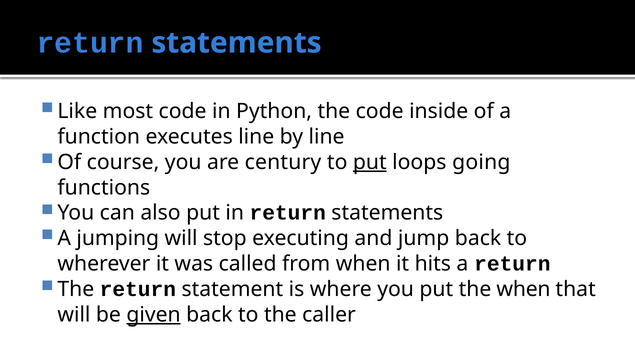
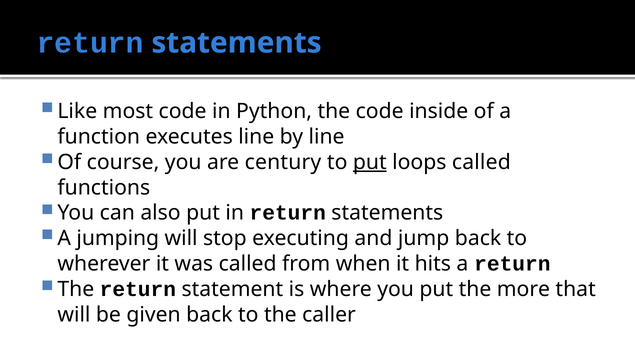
loops going: going -> called (481, 162)
the when: when -> more (523, 289)
given underline: present -> none (154, 315)
